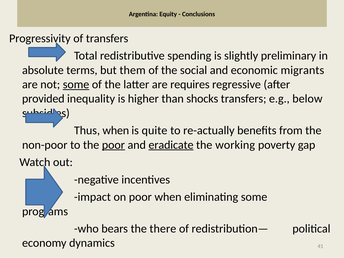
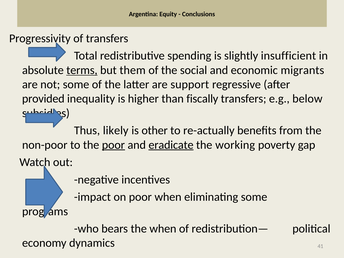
preliminary: preliminary -> insufficient (288, 56)
terms underline: none -> present (82, 70)
some underline: present -> none (76, 84)
requires: requires -> support (190, 84)
shocks: shocks -> fiscally (202, 99)
Thus when: when -> likely (116, 130)
quite: quite -> other (155, 130)
the there: there -> when (163, 229)
